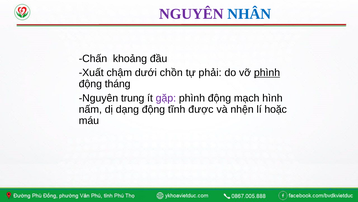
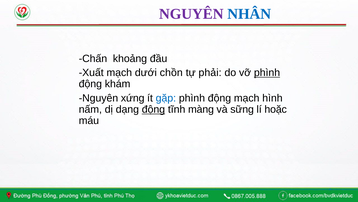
Xuất chậm: chậm -> mạch (119, 72)
tháng: tháng -> khám (118, 84)
trung: trung -> xứng (133, 98)
gặp colour: purple -> blue (166, 98)
động underline: none -> present (153, 109)
được: được -> màng (201, 109)
nhện: nhện -> sững (242, 109)
